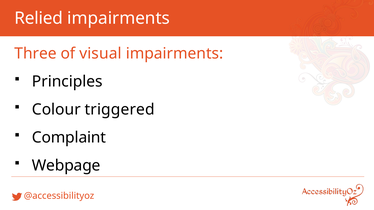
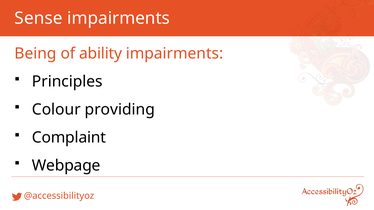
Relied: Relied -> Sense (39, 18)
Three: Three -> Being (35, 54)
visual: visual -> ability (101, 54)
triggered: triggered -> providing (120, 110)
